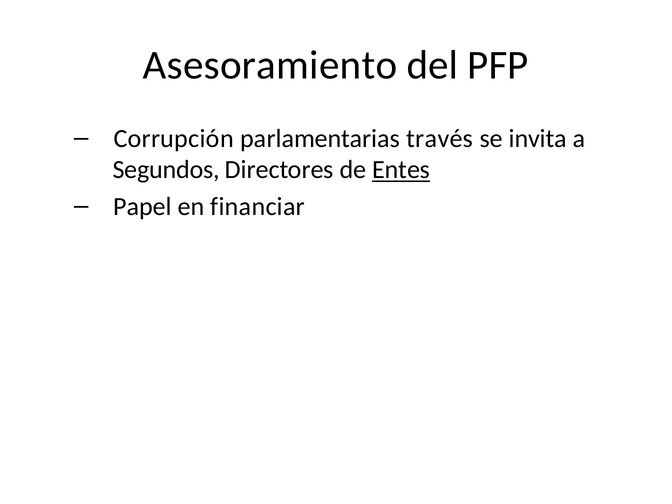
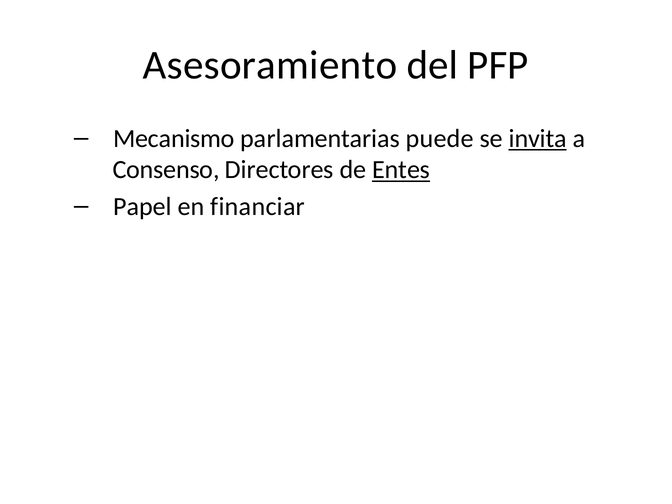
Corrupción: Corrupción -> Mecanismo (174, 138)
través: través -> puede (440, 138)
invita underline: none -> present (538, 138)
Segundos: Segundos -> Consenso (166, 170)
